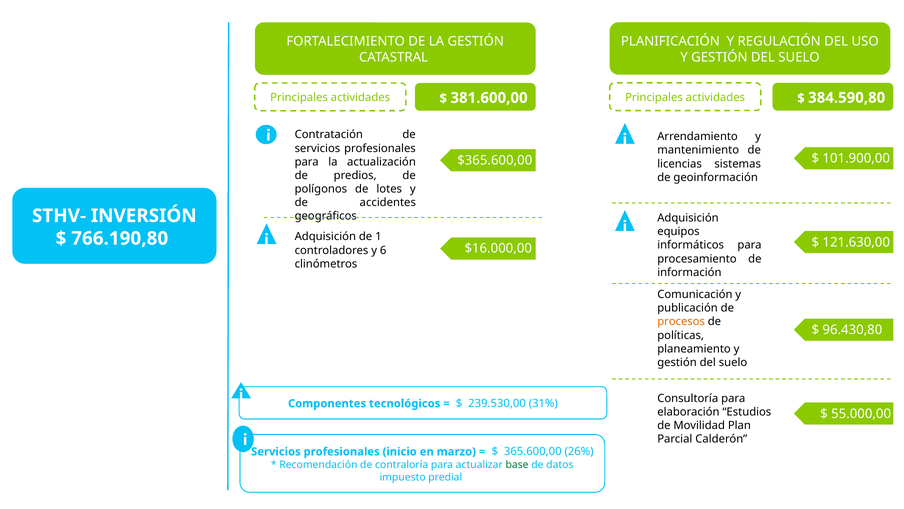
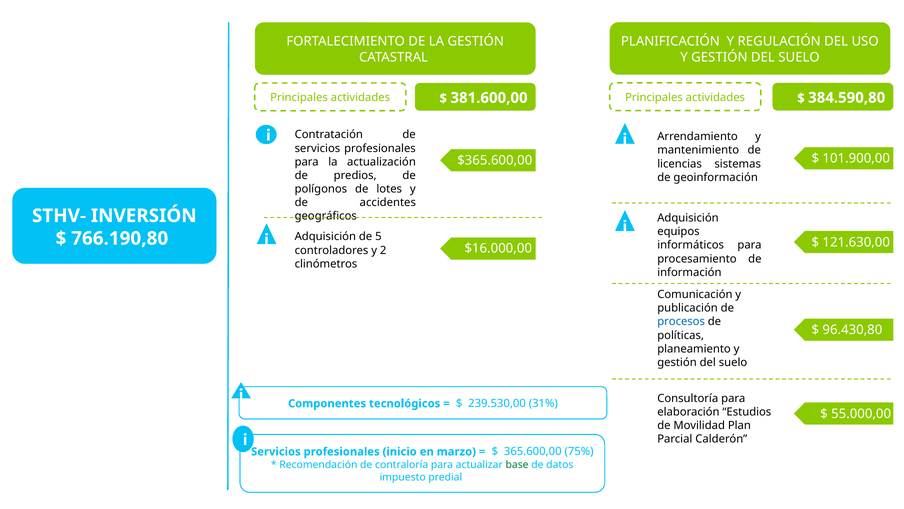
1: 1 -> 5 (378, 236)
6: 6 -> 2 (383, 250)
procesos colour: orange -> blue (681, 321)
26%: 26% -> 75% (579, 451)
